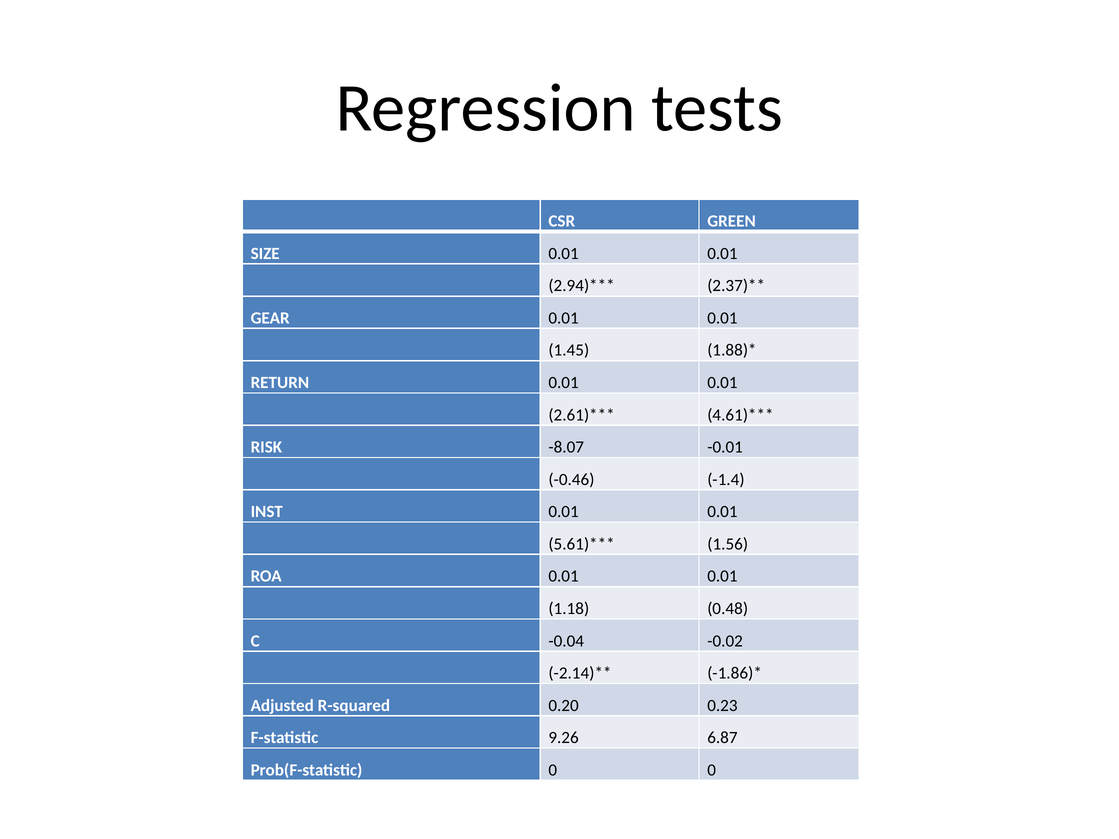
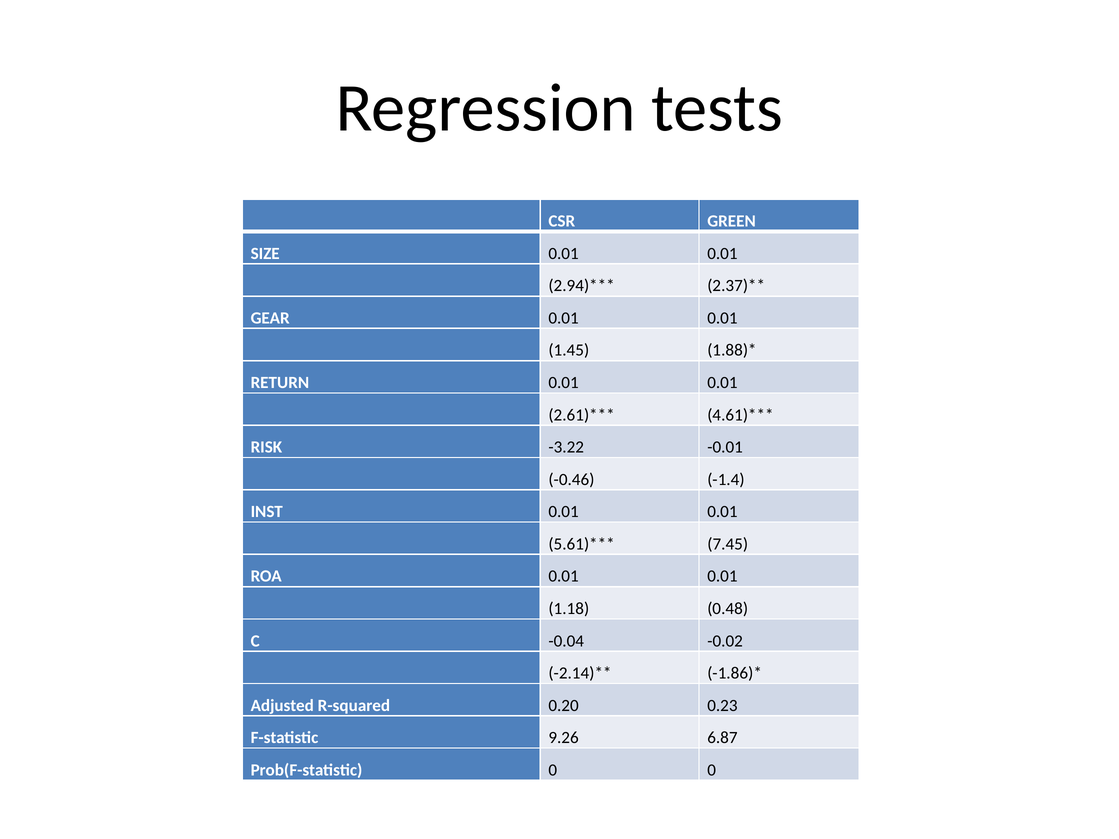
-8.07: -8.07 -> -3.22 (566, 447)
1.56: 1.56 -> 7.45 (728, 544)
